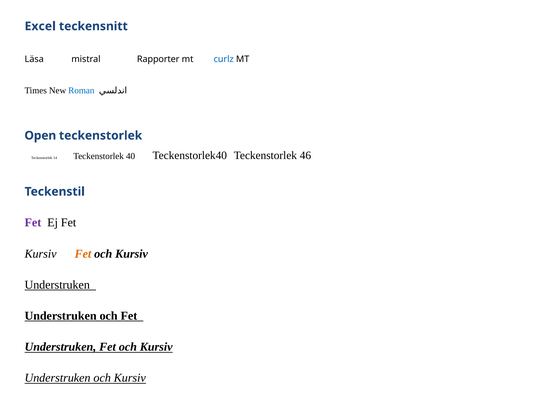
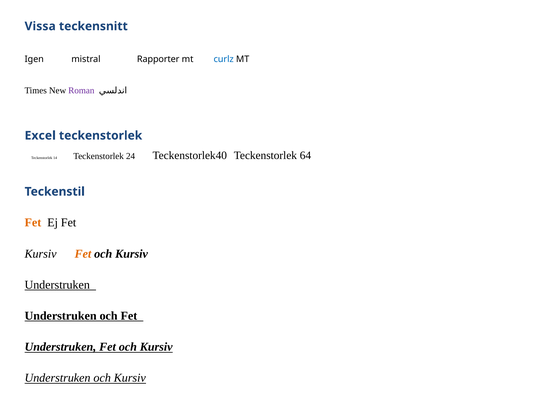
Excel: Excel -> Vissa (40, 26)
Läsa: Läsa -> Igen (34, 59)
Roman colour: blue -> purple (81, 90)
Open: Open -> Excel (40, 135)
40: 40 -> 24 (131, 156)
46: 46 -> 64 (305, 155)
Fet colour: purple -> orange (33, 222)
